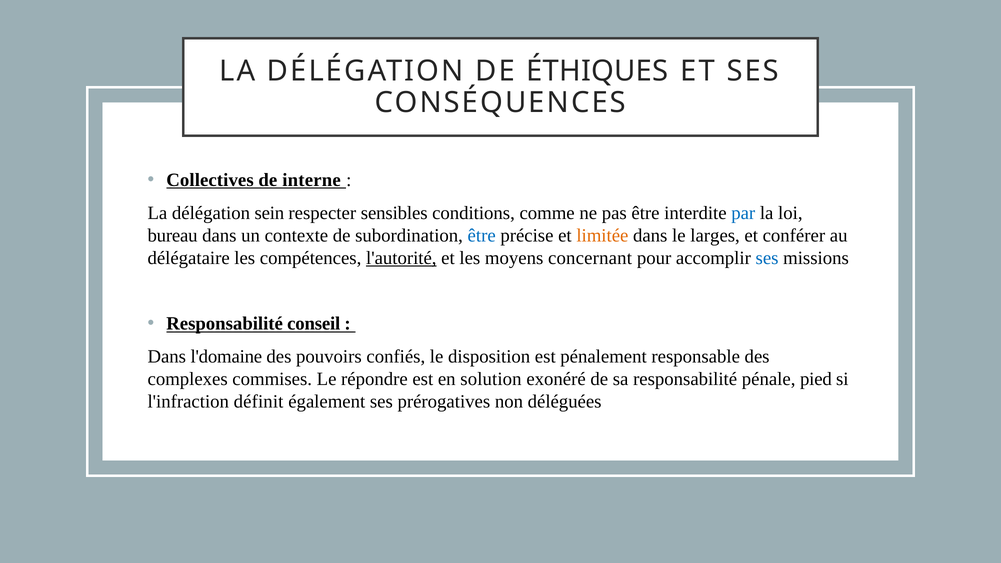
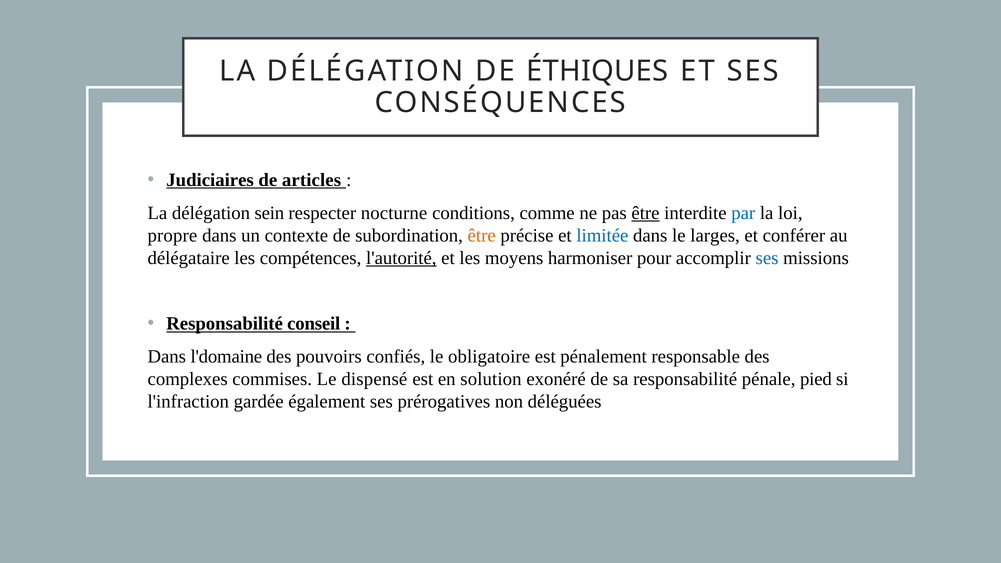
Collectives: Collectives -> Judiciaires (210, 180)
interne: interne -> articles (312, 180)
sensibles: sensibles -> nocturne (394, 213)
être underline: none -> present (645, 213)
bureau: bureau -> propre (172, 235)
être colour: blue -> orange (482, 235)
limitée colour: orange -> blue (602, 235)
concernant: concernant -> harmoniser (590, 258)
disposition: disposition -> obligatoire (489, 357)
répondre: répondre -> dispensé (374, 379)
définit: définit -> gardée (259, 402)
